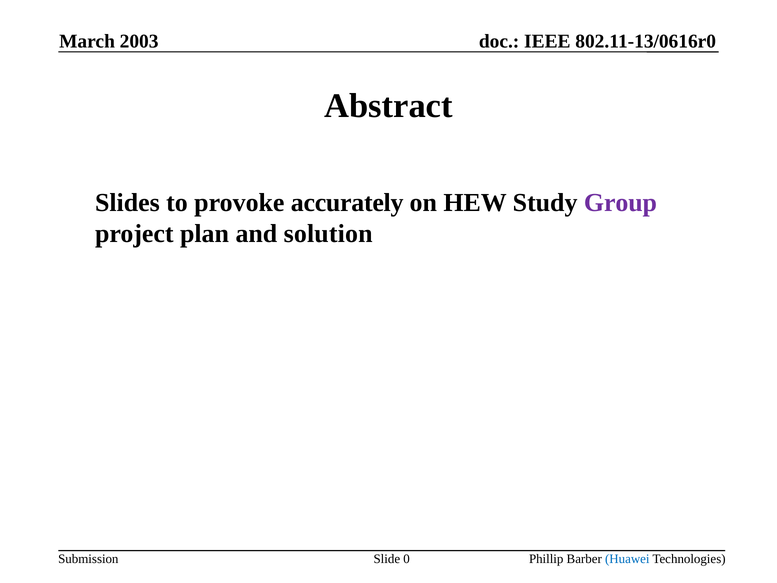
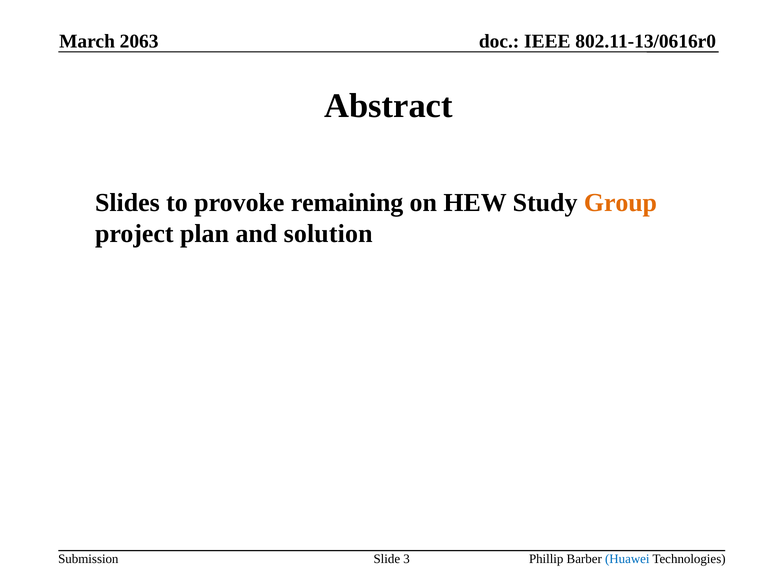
2003: 2003 -> 2063 (139, 41)
accurately: accurately -> remaining (347, 203)
Group colour: purple -> orange (621, 203)
0: 0 -> 3 (407, 559)
